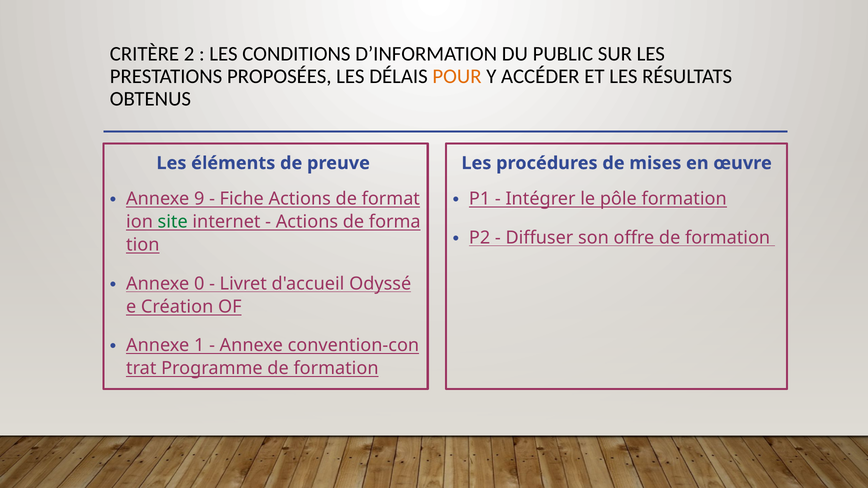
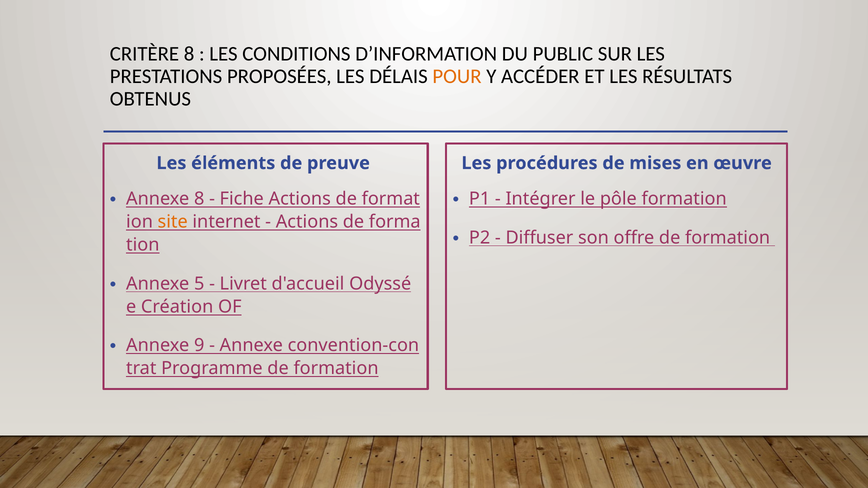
CRITÈRE 2: 2 -> 8 (189, 54)
Annexe 9: 9 -> 8 (199, 199)
site colour: green -> orange (173, 222)
0: 0 -> 5 (199, 284)
1: 1 -> 9 (199, 345)
